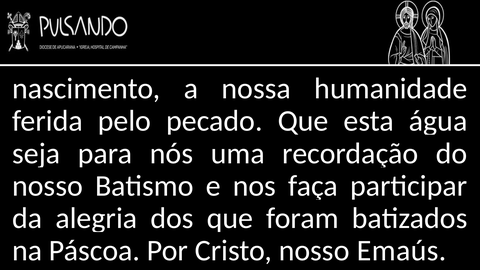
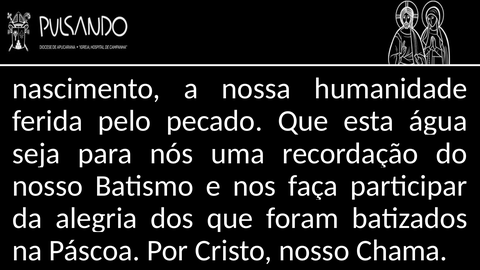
Emaús: Emaús -> Chama (402, 251)
